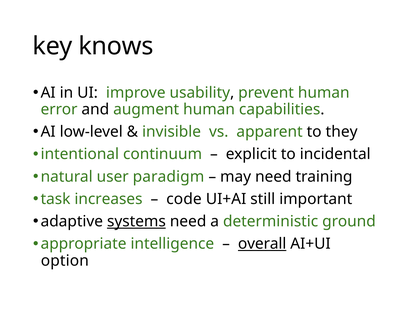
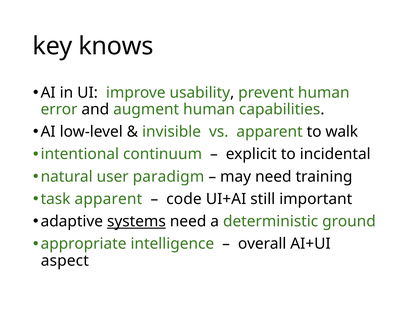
they: they -> walk (342, 132)
task increases: increases -> apparent (108, 199)
overall underline: present -> none (262, 244)
option: option -> aspect (65, 261)
